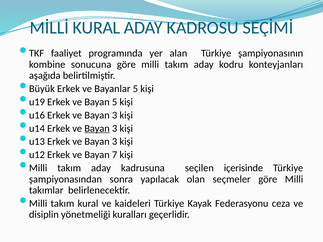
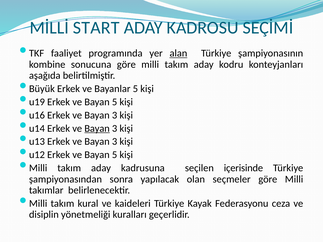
MİLLİ KURAL: KURAL -> START (96, 28)
alan underline: none -> present (178, 53)
7: 7 -> 5 (115, 155)
